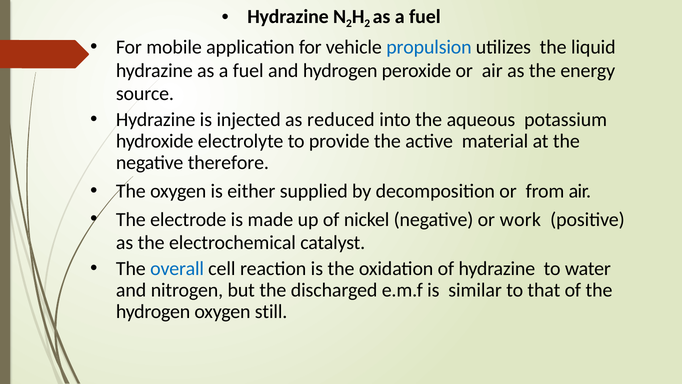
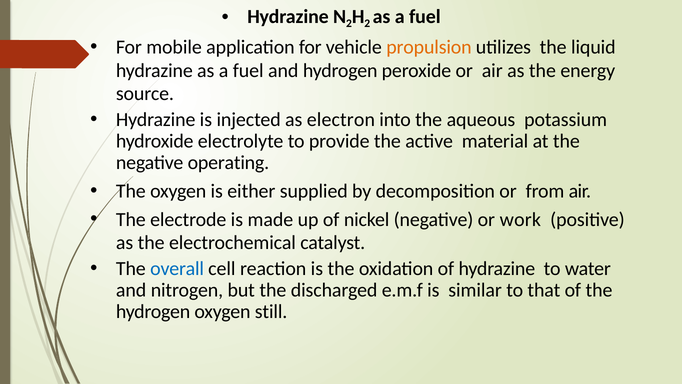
propulsion colour: blue -> orange (429, 47)
reduced: reduced -> electron (341, 119)
therefore: therefore -> operating (228, 162)
